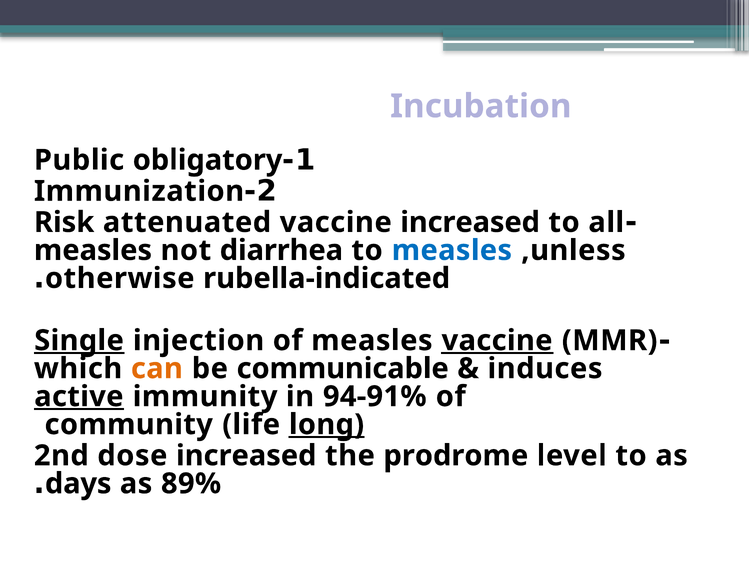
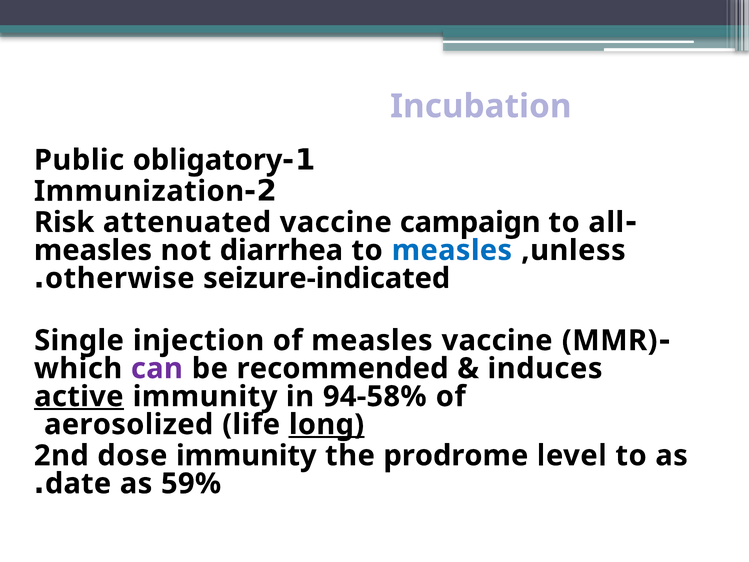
vaccine increased: increased -> campaign (470, 222)
rubella-indicated: rubella-indicated -> seizure-indicated (327, 278)
Single underline: present -> none (79, 340)
vaccine underline: present -> none (497, 340)
can colour: orange -> purple (157, 368)
communicable: communicable -> recommended (343, 368)
94-91%: 94-91% -> 94-58% (375, 396)
community: community -> aerosolized (129, 424)
dose increased: increased -> immunity (246, 455)
days: days -> date (78, 483)
89%: 89% -> 59% (191, 483)
